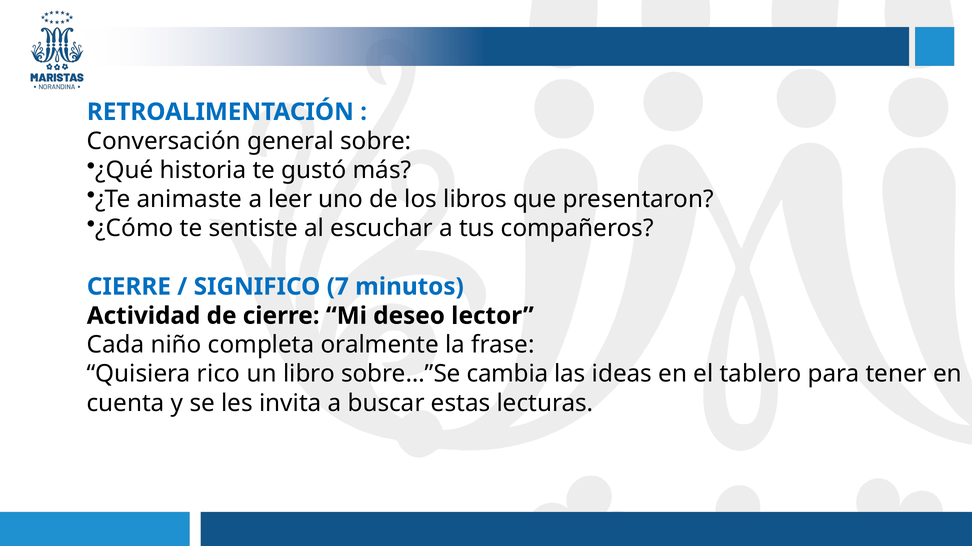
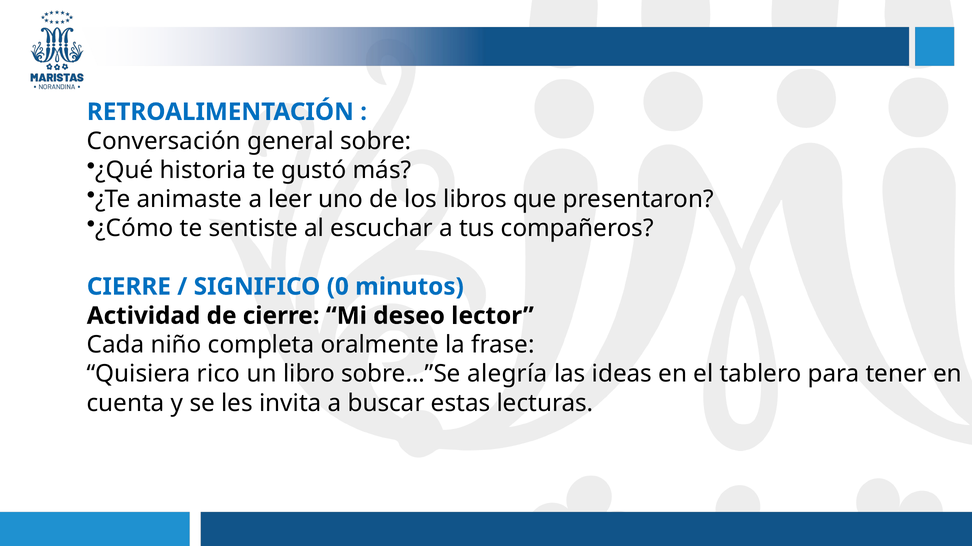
7: 7 -> 0 (338, 287)
cambia: cambia -> alegría (507, 374)
